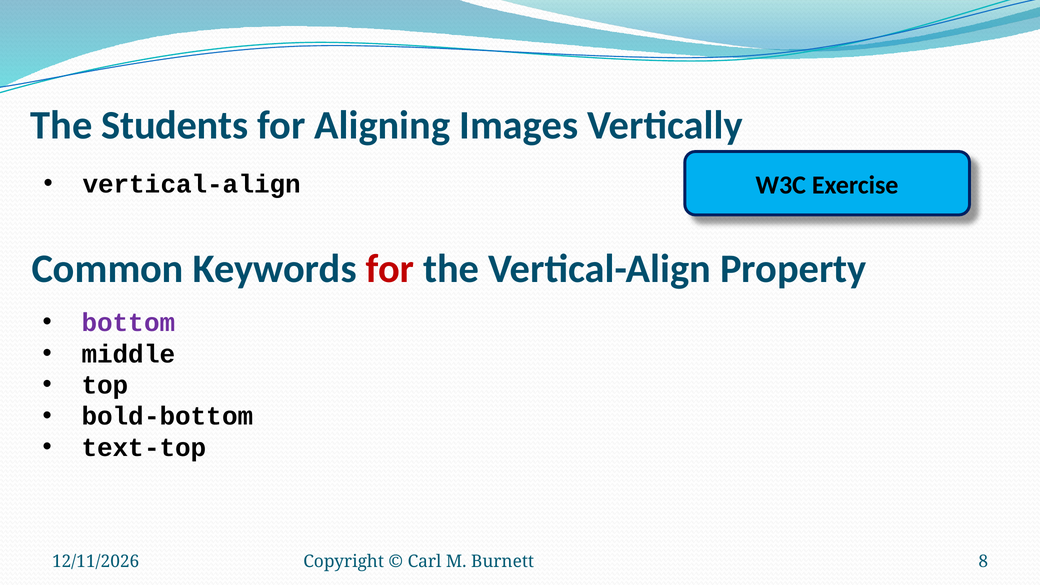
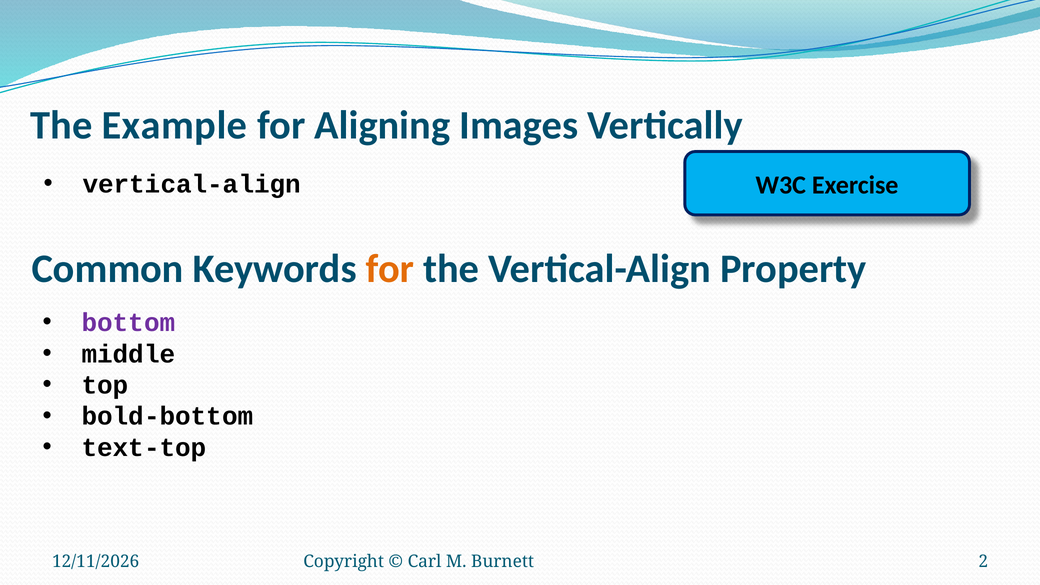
Students: Students -> Example (175, 125)
for colour: red -> orange (390, 269)
8: 8 -> 2 (983, 561)
